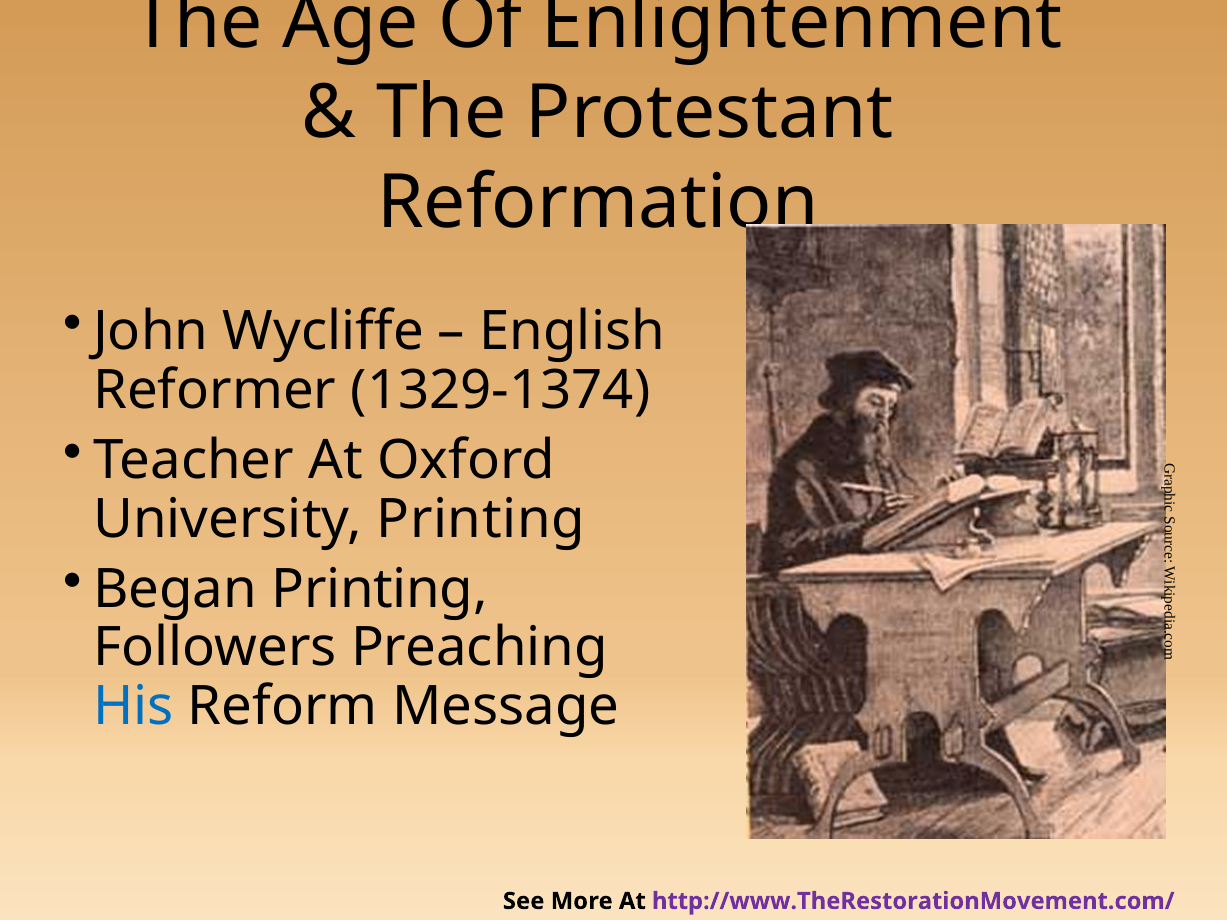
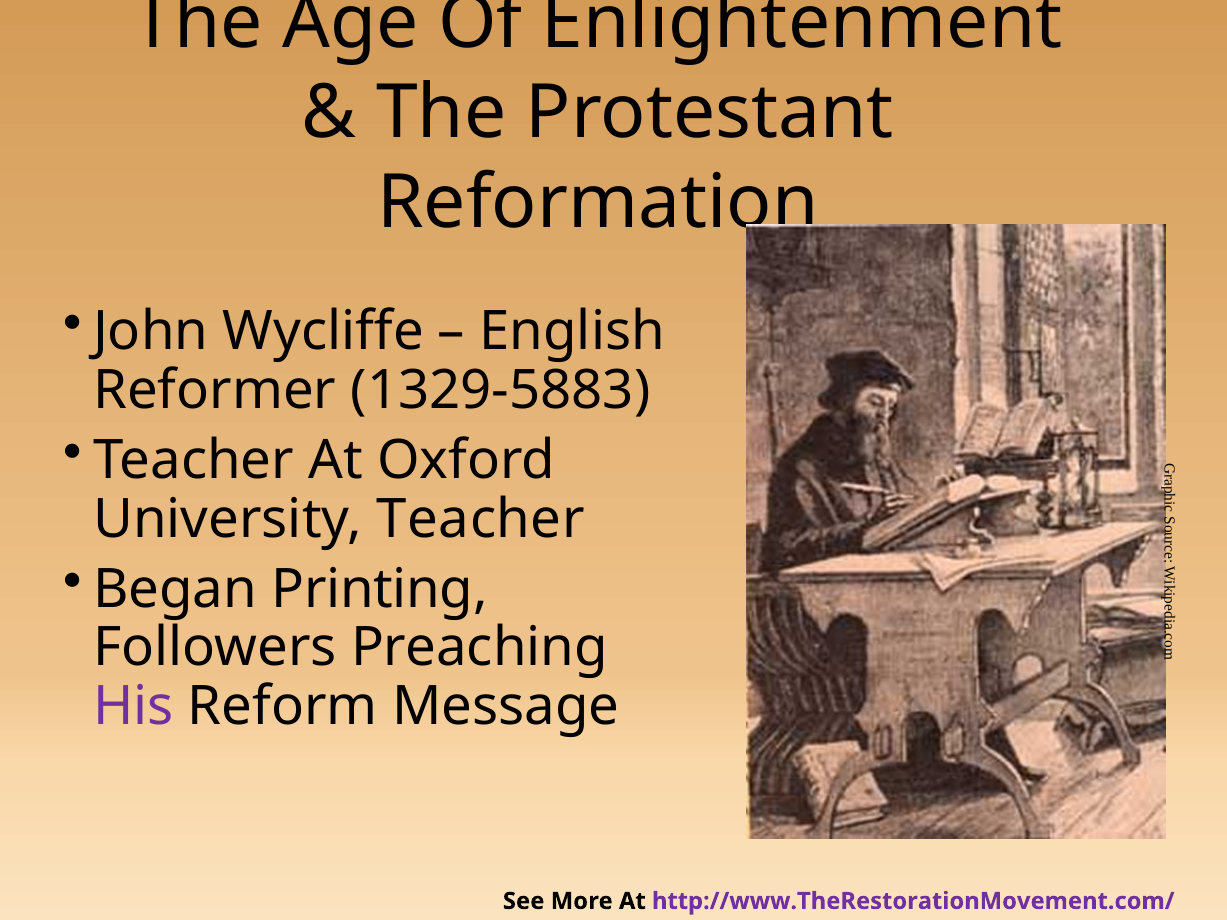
1329-1374: 1329-1374 -> 1329-5883 (501, 391)
University Printing: Printing -> Teacher (481, 519)
His colour: blue -> purple (134, 707)
